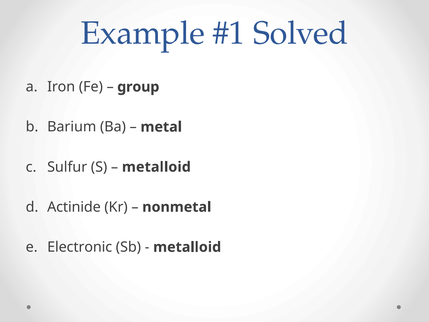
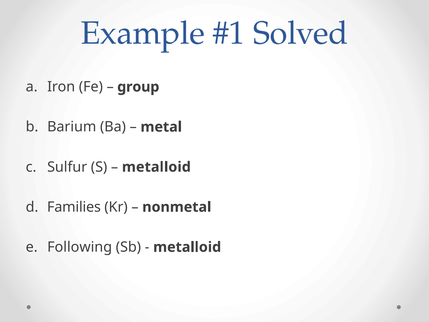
Actinide: Actinide -> Families (74, 207)
Electronic: Electronic -> Following (80, 247)
